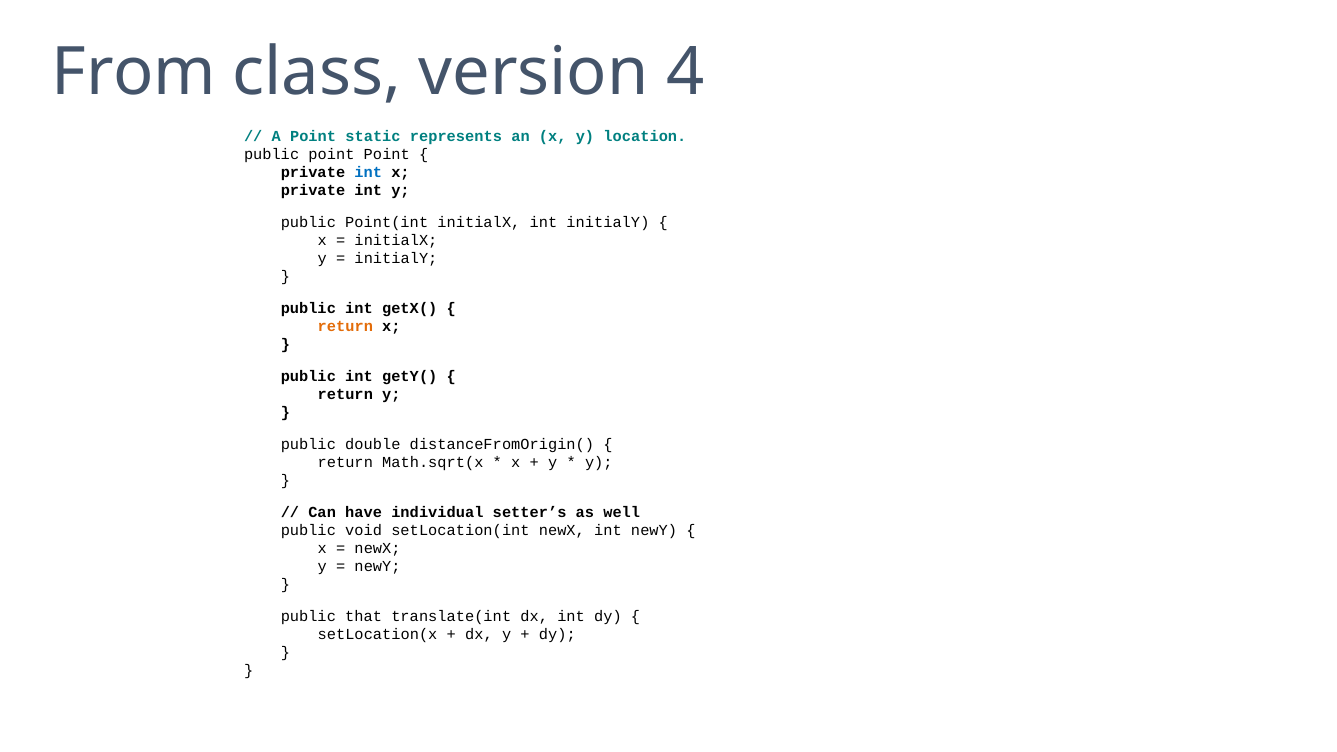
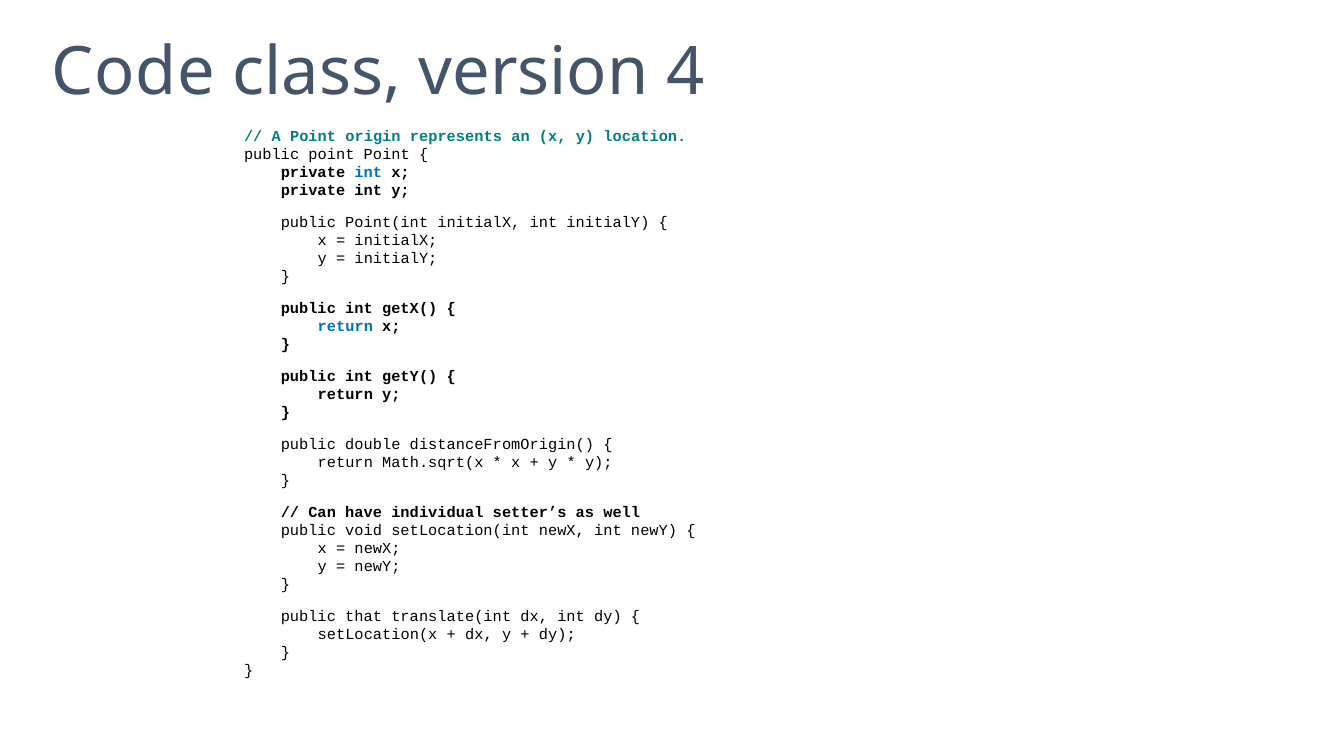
From: From -> Code (133, 72)
static: static -> origin (373, 136)
return colour: orange -> blue (345, 326)
